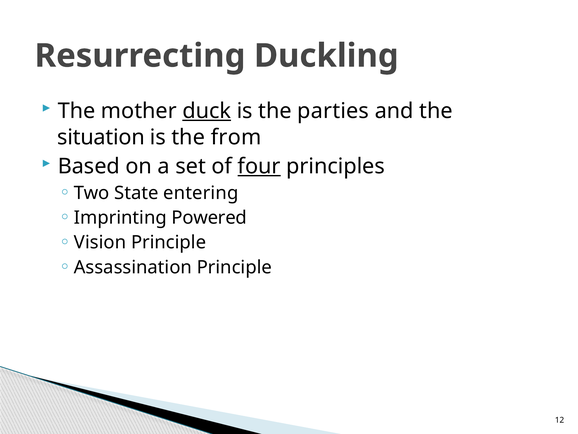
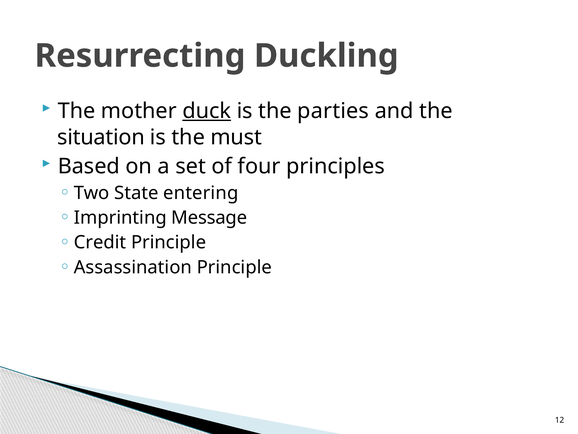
from: from -> must (236, 137)
four underline: present -> none (259, 166)
Powered: Powered -> Message (209, 217)
Vision: Vision -> Credit (100, 242)
